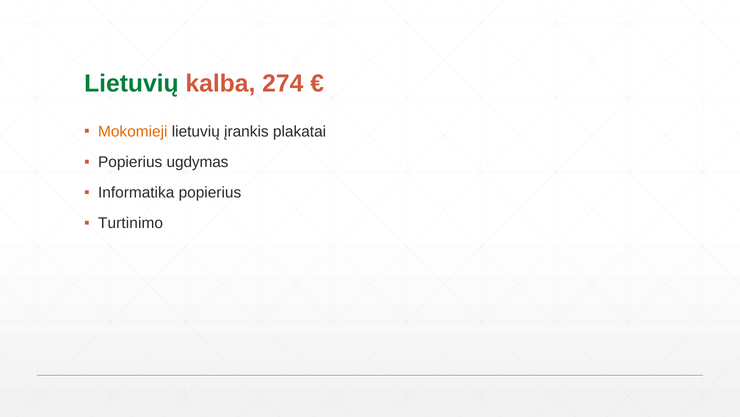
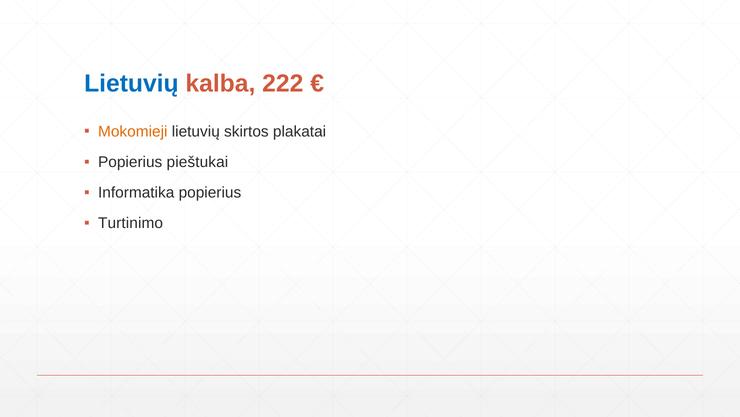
Lietuvių colour: green -> blue (131, 84)
274: 274 -> 222 (283, 84)
įrankis: įrankis -> skirtos (246, 131)
ugdymas: ugdymas -> pieštukai (197, 162)
